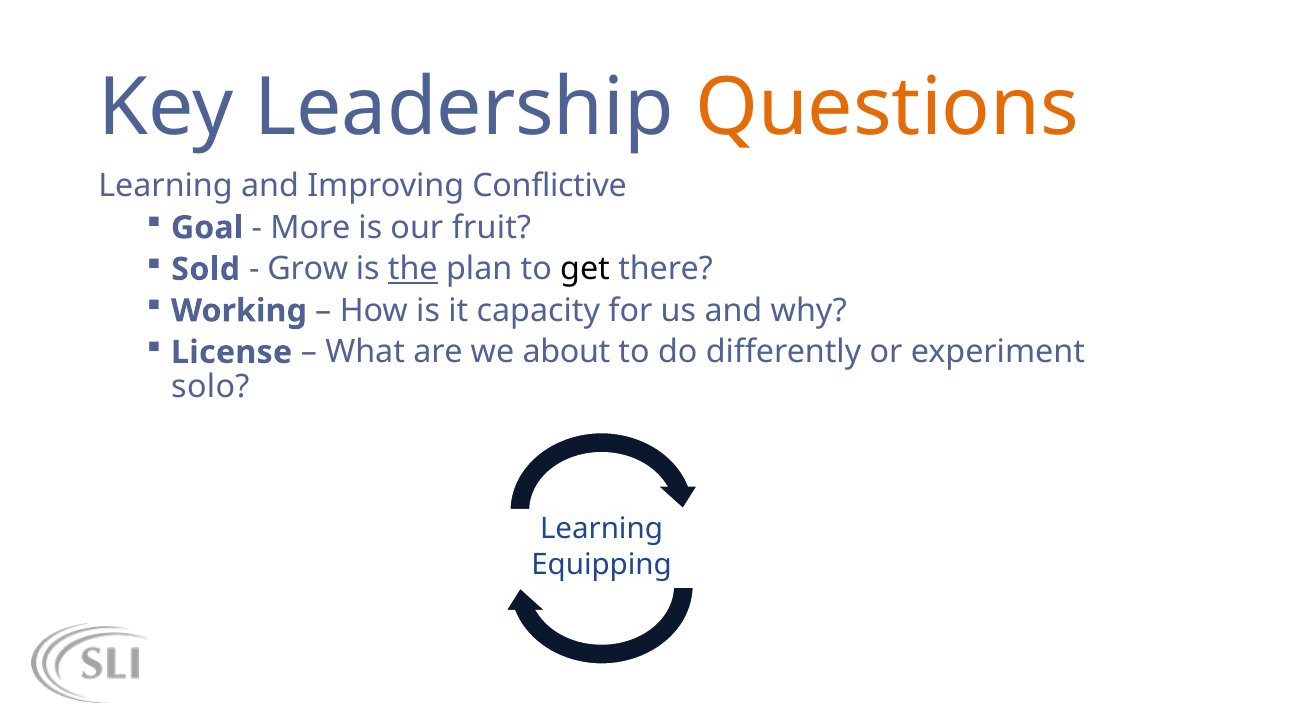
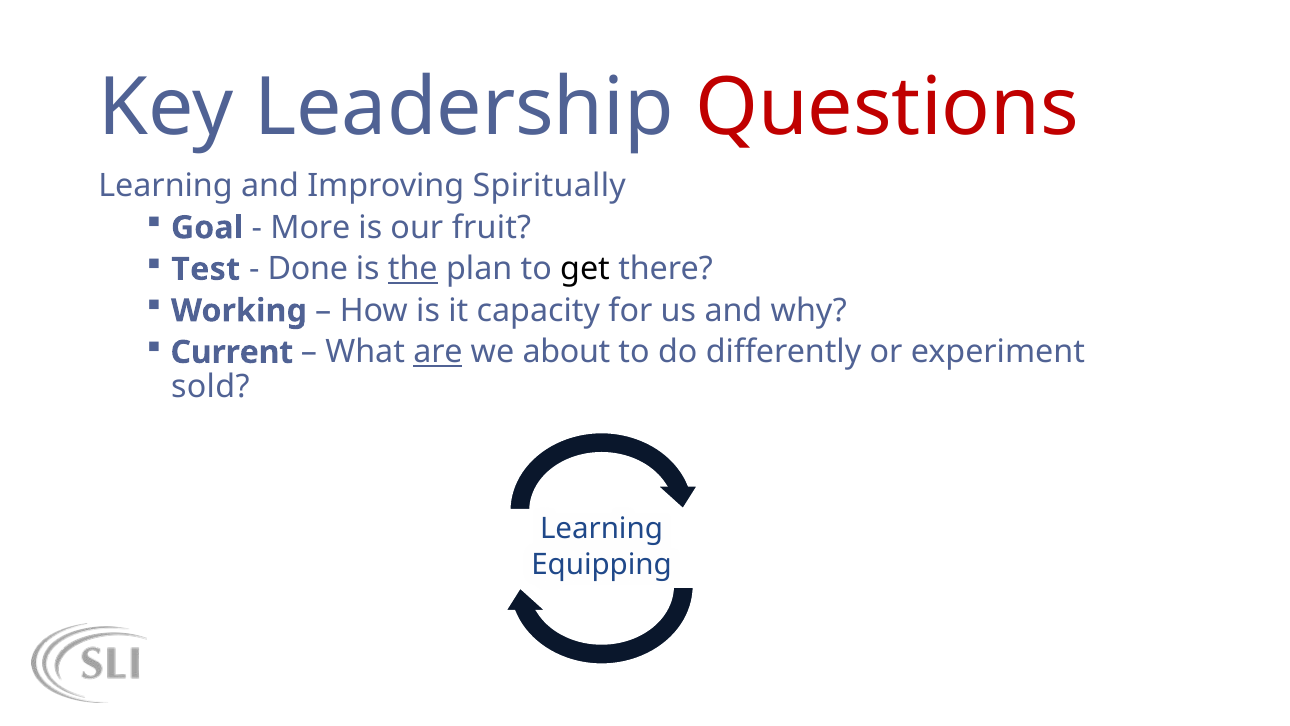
Questions colour: orange -> red (887, 108)
Conflictive: Conflictive -> Spiritually (549, 186)
Sold: Sold -> Test (206, 269)
Grow: Grow -> Done (308, 269)
License: License -> Current (232, 352)
are underline: none -> present (438, 352)
solo: solo -> sold (210, 387)
